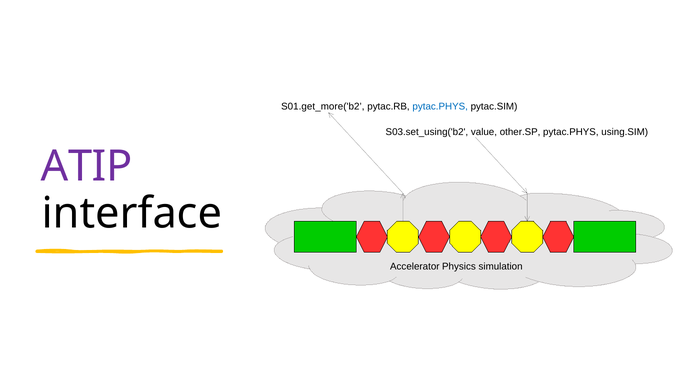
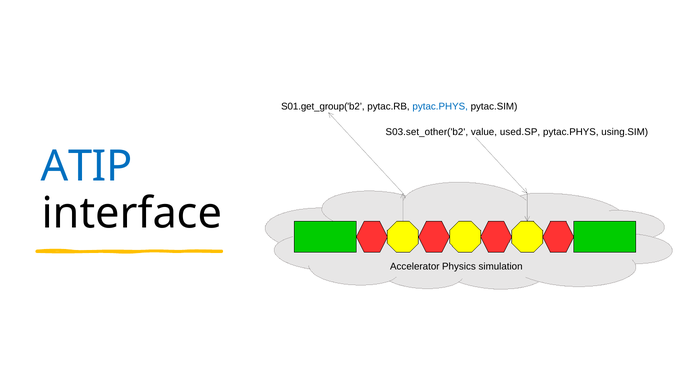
S01.get_more('b2: S01.get_more('b2 -> S01.get_group('b2 (323, 107)
S03.set_using('b2: S03.set_using('b2 -> S03.set_other('b2 (427, 132)
other.SP: other.SP -> used.SP (520, 132)
ATIP colour: purple -> blue (87, 167)
